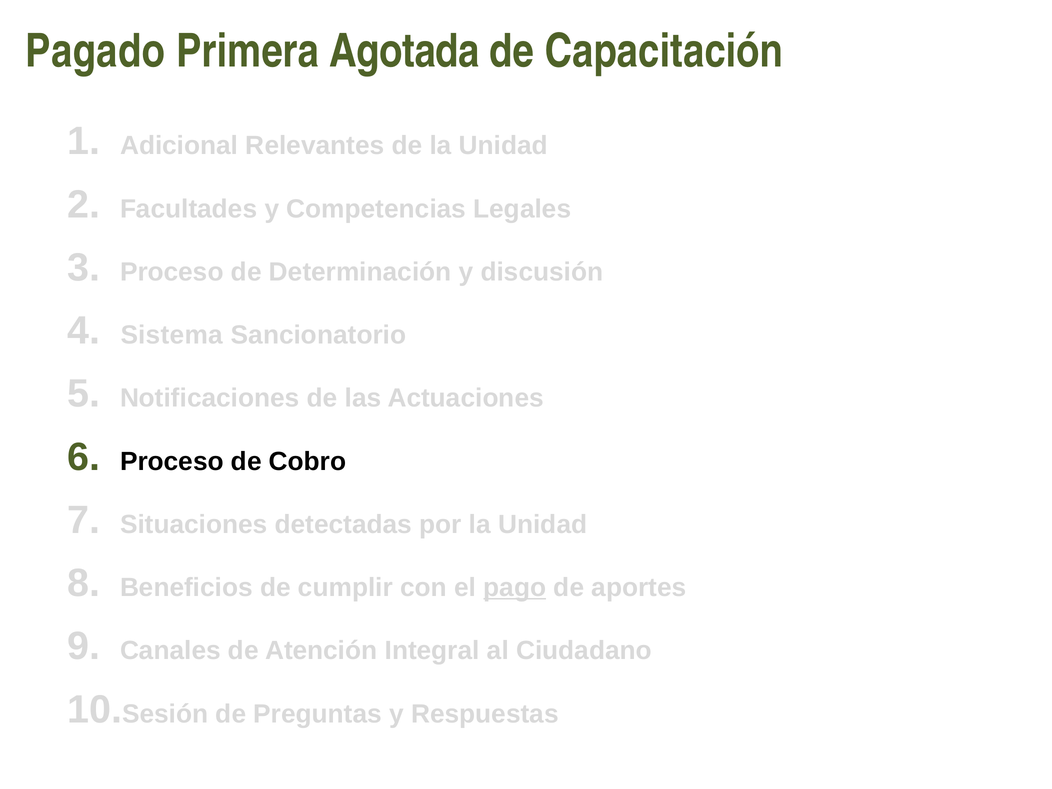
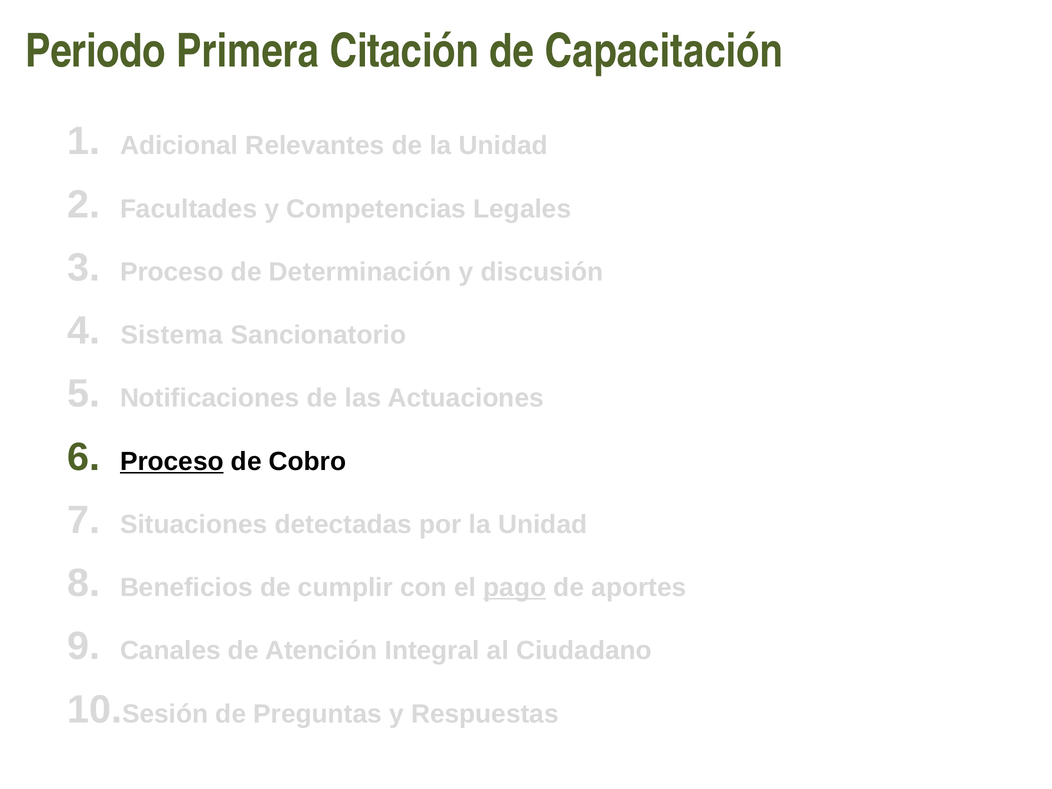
Pagado: Pagado -> Periodo (96, 51)
Agotada: Agotada -> Citación (404, 51)
Proceso underline: none -> present (172, 461)
